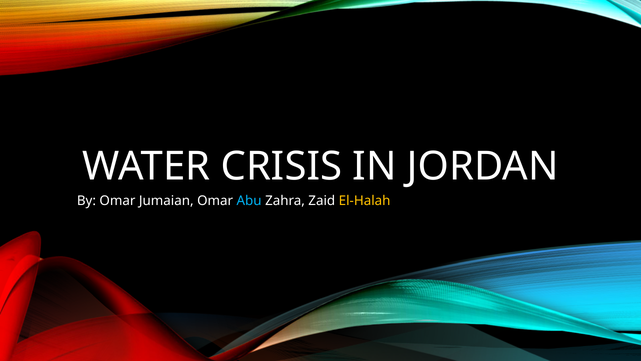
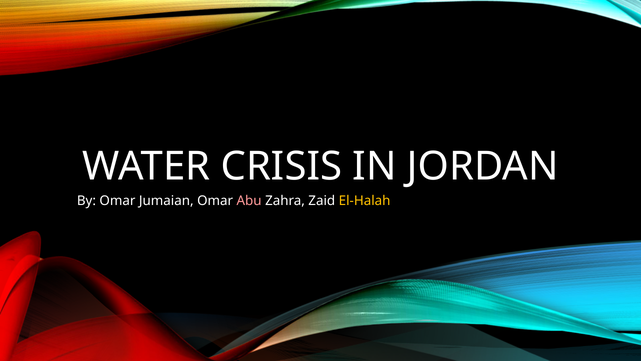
Abu colour: light blue -> pink (249, 200)
